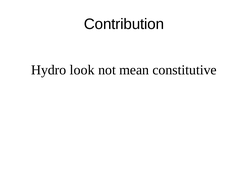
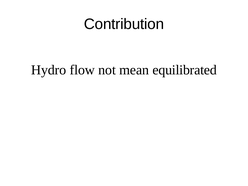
look: look -> flow (82, 70)
constitutive: constitutive -> equilibrated (185, 70)
